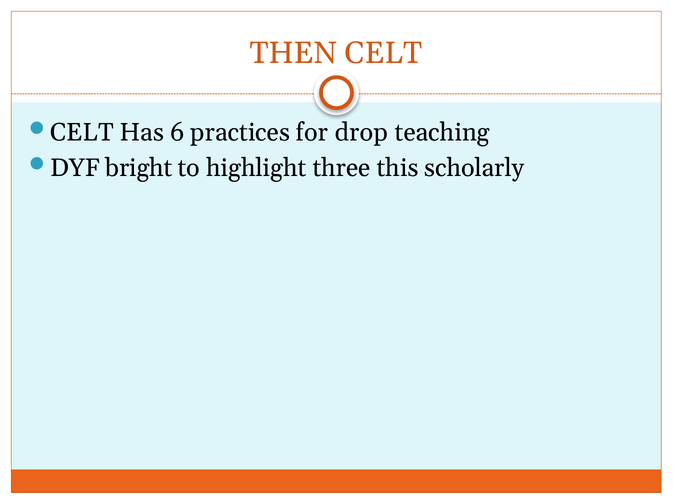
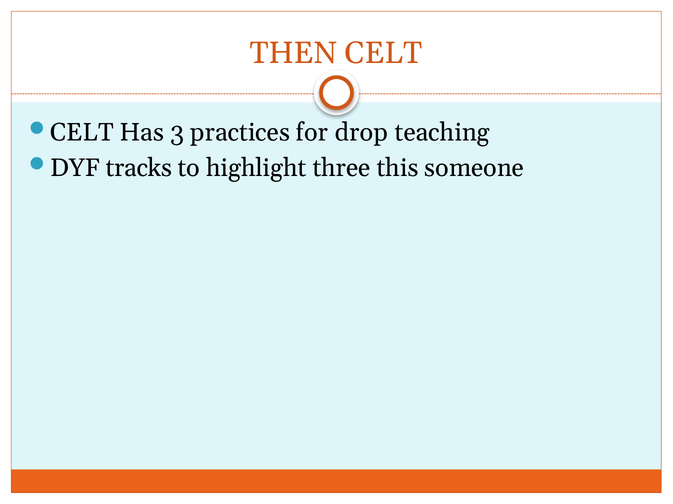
6: 6 -> 3 (177, 133)
bright: bright -> tracks (139, 168)
scholarly: scholarly -> someone (474, 168)
